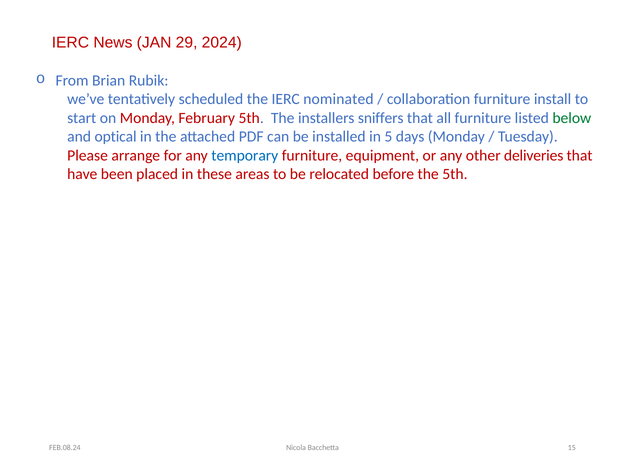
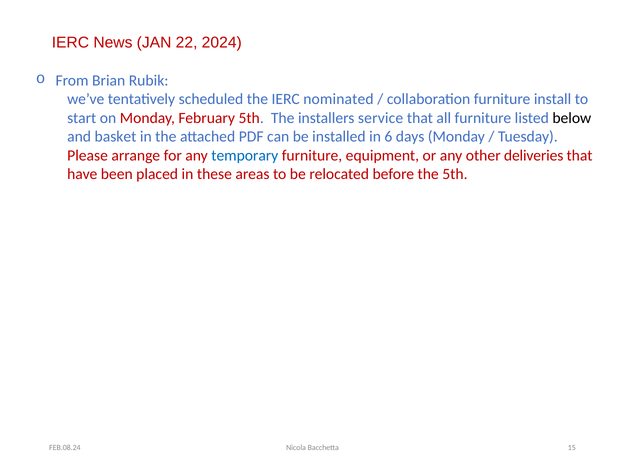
29: 29 -> 22 (187, 42)
sniffers: sniffers -> service (381, 118)
below colour: green -> black (572, 118)
optical: optical -> basket (116, 137)
5: 5 -> 6 (388, 137)
